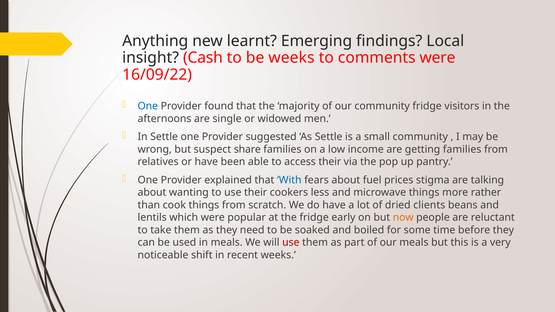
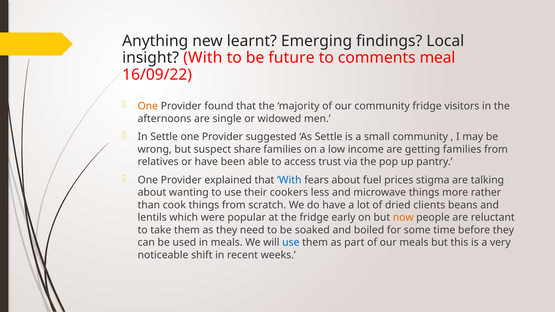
insight Cash: Cash -> With (203, 58)
be weeks: weeks -> future (291, 58)
comments were: were -> meal (437, 58)
One colour: blue -> orange (148, 106)
access their: their -> trust (330, 162)
use colour: red -> blue (291, 243)
